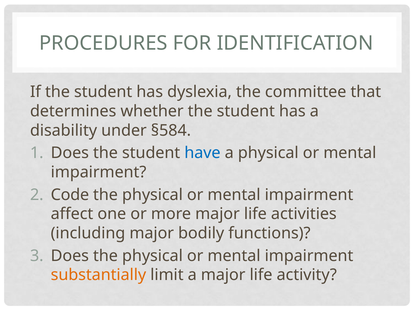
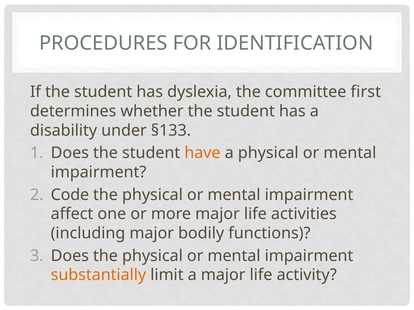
that: that -> first (366, 92)
§584: §584 -> §133 (171, 131)
have colour: blue -> orange (202, 153)
